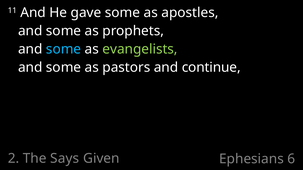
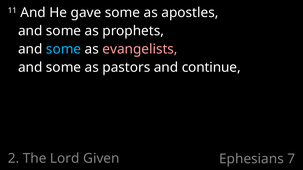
evangelists colour: light green -> pink (140, 49)
Says: Says -> Lord (65, 159)
6: 6 -> 7 (291, 159)
